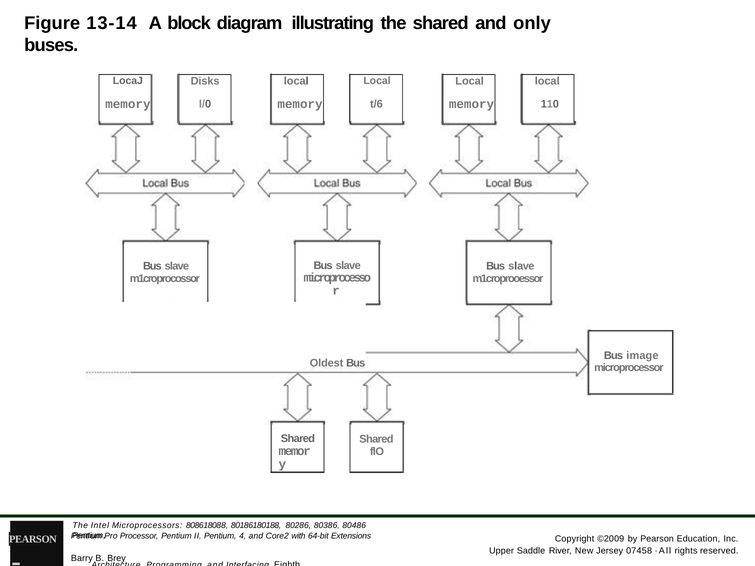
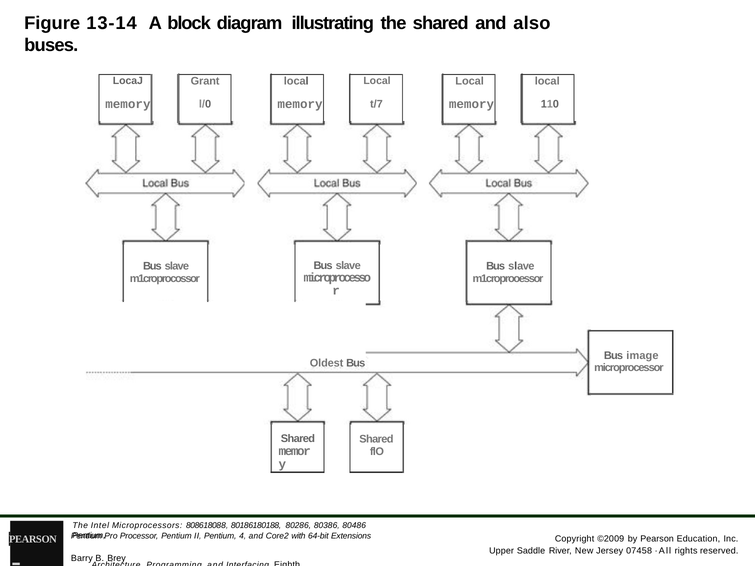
only: only -> also (532, 23)
Disks: Disks -> Grant (205, 81)
t/6: t/6 -> t/7 (376, 104)
